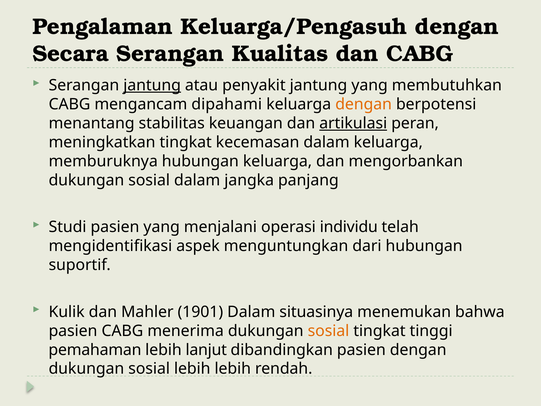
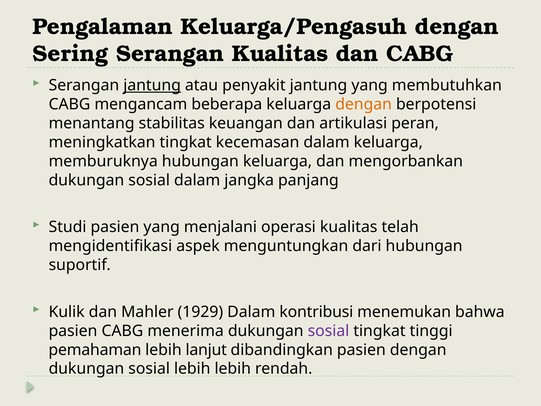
Secara: Secara -> Sering (70, 54)
dipahami: dipahami -> beberapa (227, 104)
artikulasi underline: present -> none (353, 123)
operasi individu: individu -> kualitas (349, 227)
1901: 1901 -> 1929 (200, 312)
situasinya: situasinya -> kontribusi (316, 312)
sosial colour: orange -> purple (328, 331)
